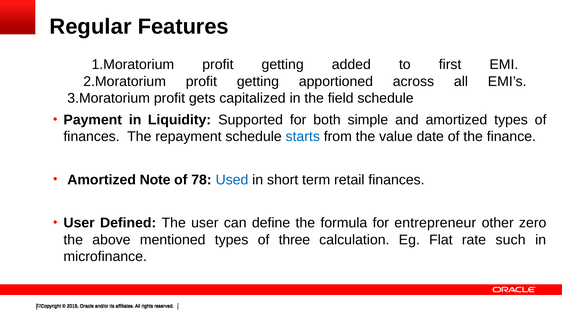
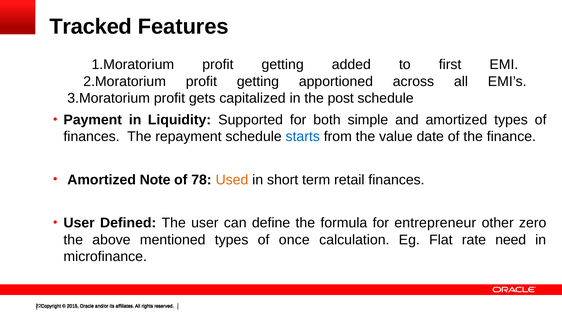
Regular: Regular -> Tracked (91, 27)
field: field -> post (341, 98)
Used colour: blue -> orange (232, 180)
three: three -> once (294, 240)
such: such -> need (511, 240)
